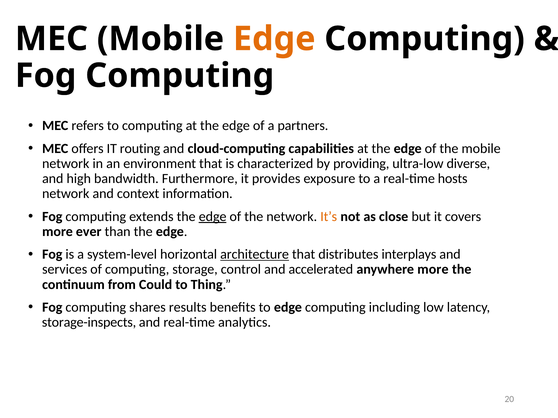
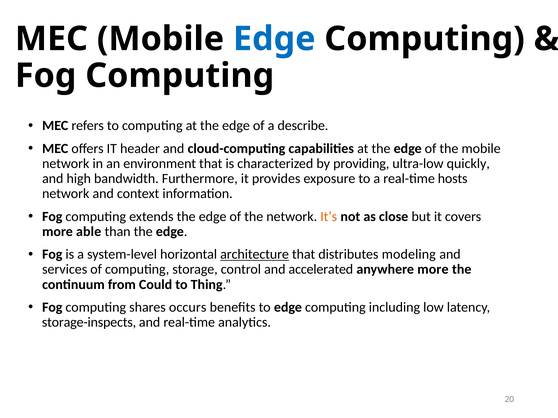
Edge colour: orange -> blue (274, 39)
partners: partners -> describe (303, 126)
routing: routing -> header (140, 149)
diverse: diverse -> quickly (468, 164)
edge underline: present -> none (213, 217)
ever: ever -> able (89, 232)
interplays: interplays -> modeling (409, 255)
results: results -> occurs (188, 308)
